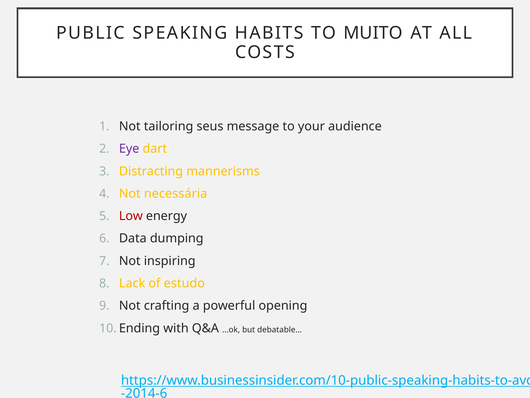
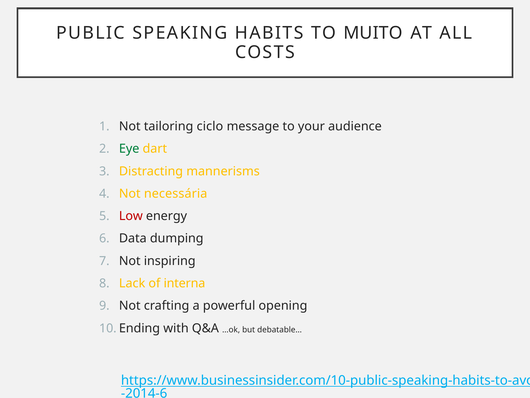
seus: seus -> ciclo (210, 126)
Eye colour: purple -> green (129, 149)
estudo: estudo -> interna (184, 283)
